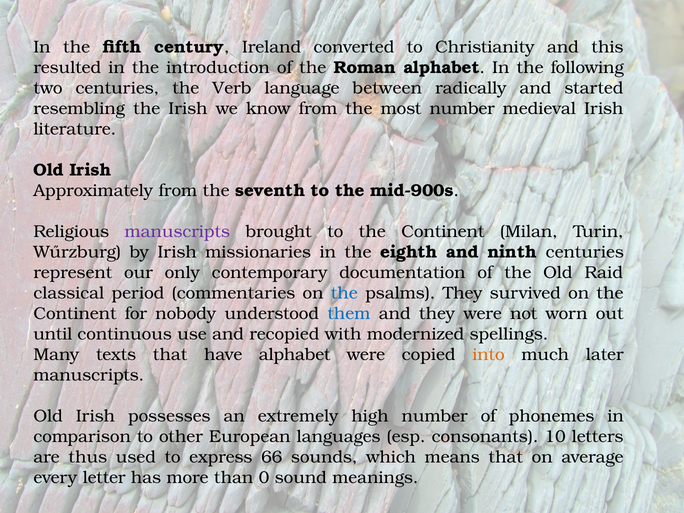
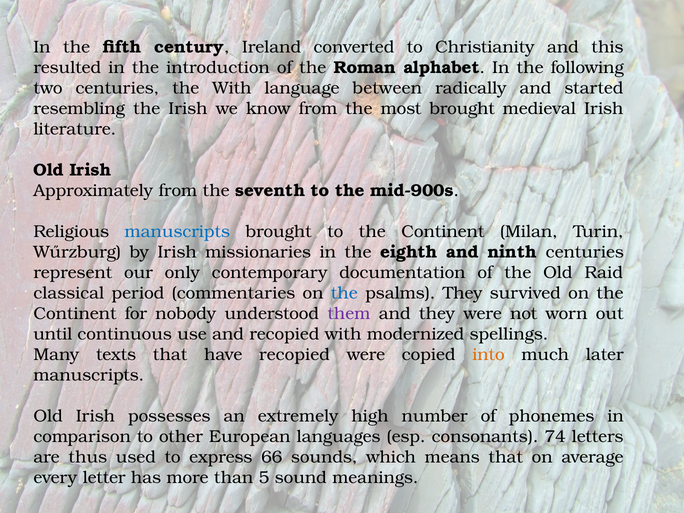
the Verb: Verb -> With (232, 88)
most number: number -> brought (462, 108)
manuscripts colour: purple -> blue (177, 232)
them colour: blue -> purple (349, 314)
have alphabet: alphabet -> recopied (295, 355)
10: 10 -> 74 (555, 437)
0: 0 -> 5 (264, 478)
